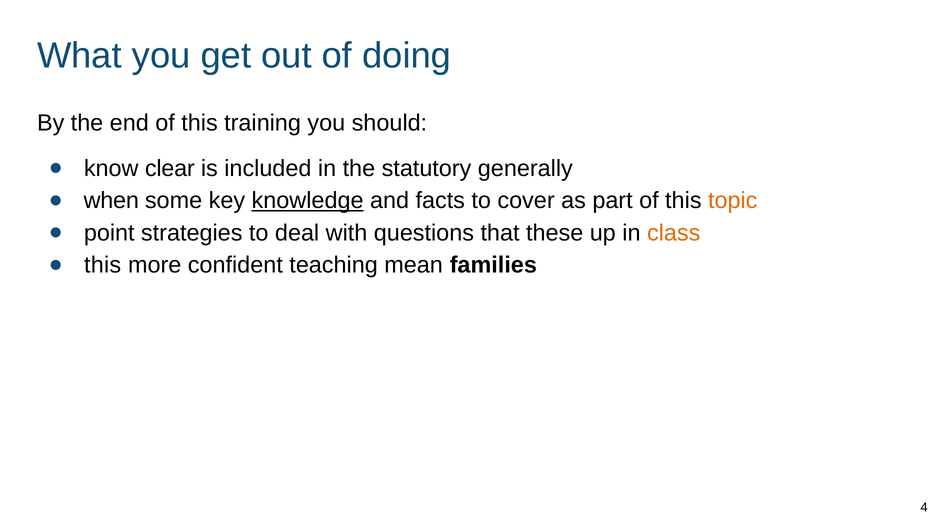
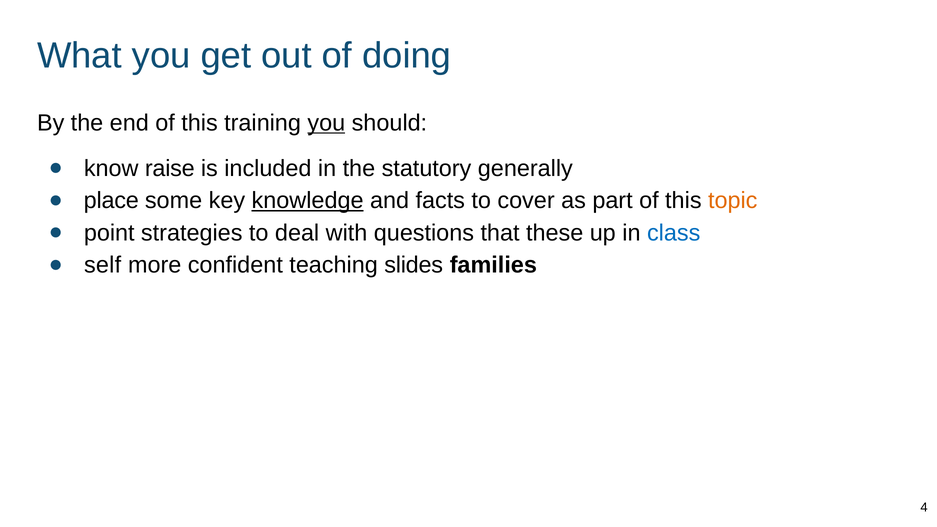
you underline: none -> present (326, 123)
clear: clear -> raise (170, 168)
when: when -> place (111, 201)
class colour: orange -> blue (674, 233)
this: this -> self (103, 265)
mean: mean -> slides (414, 265)
